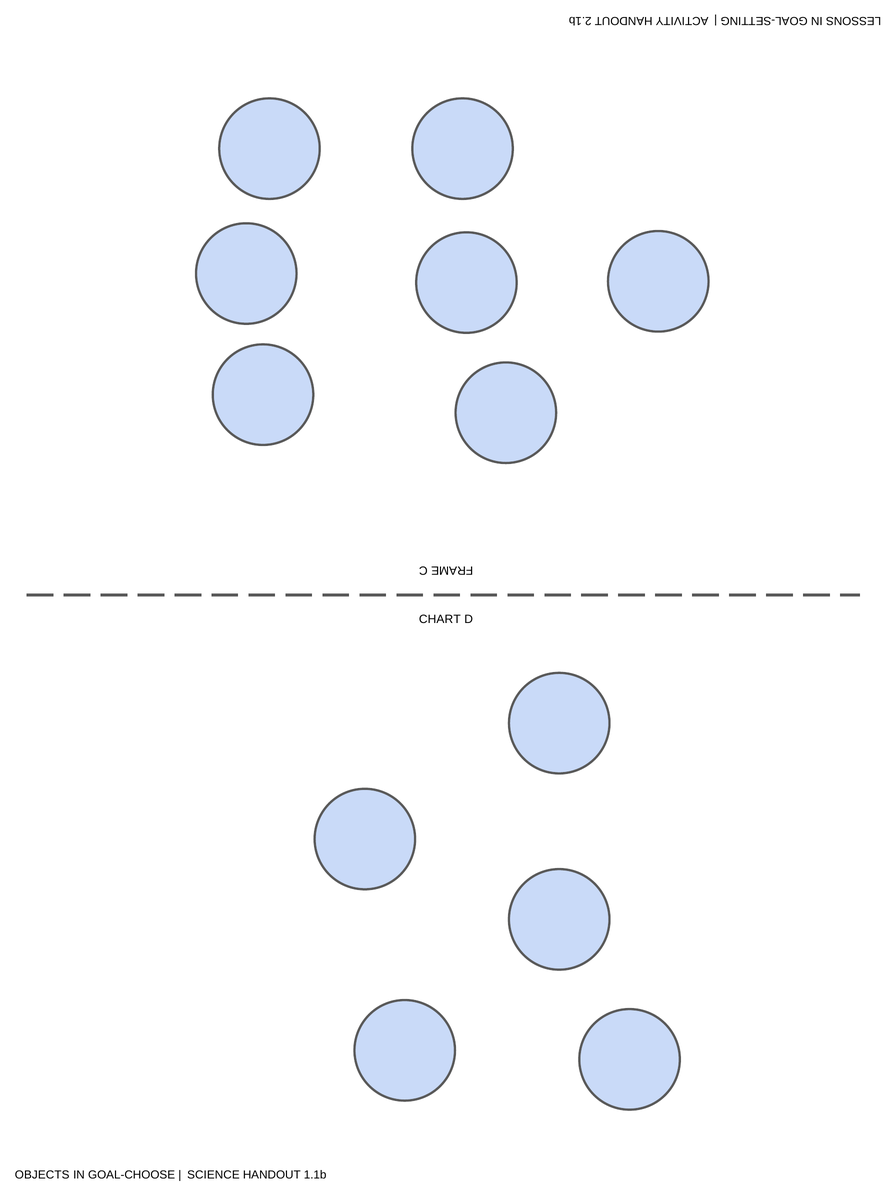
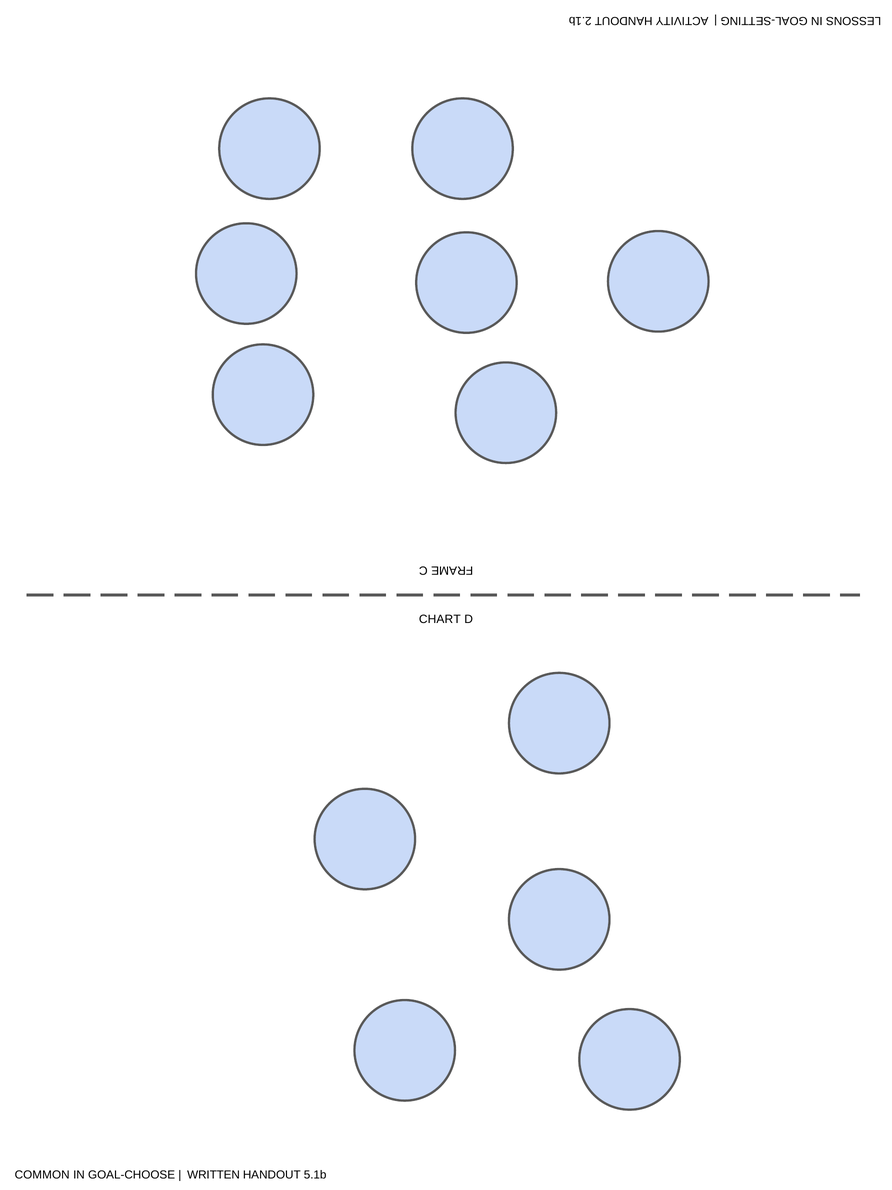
OBJECTS: OBJECTS -> COMMON (42, 1174)
SCIENCE: SCIENCE -> WRITTEN (214, 1174)
1.1b: 1.1b -> 5.1b (315, 1174)
